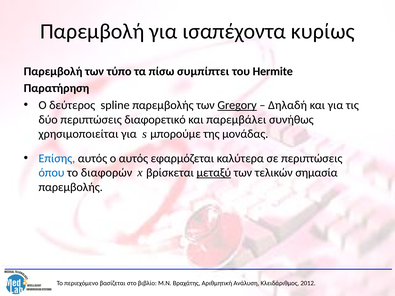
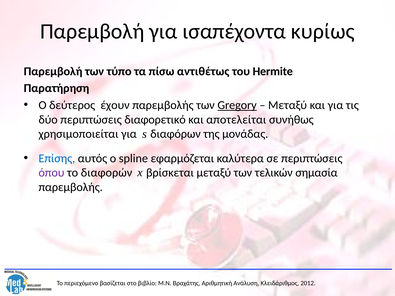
συμπίπτει: συμπίπτει -> αντιθέτως (203, 71)
spline: spline -> έχουν (115, 105)
Δηλαδή: Δηλαδή -> Μεταξύ (288, 105)
παρεμβάλει: παρεμβάλει -> αποτελείται (236, 120)
μπορούμε: μπορούμε -> διαφόρων (176, 134)
ο αυτός: αυτός -> spline (133, 158)
όπου colour: blue -> purple (51, 173)
μεταξύ underline: present -> none (214, 173)
